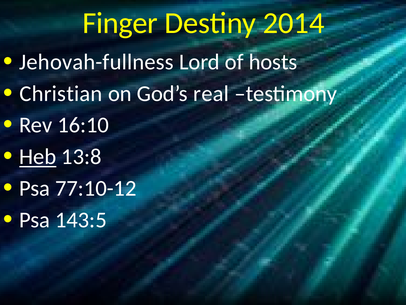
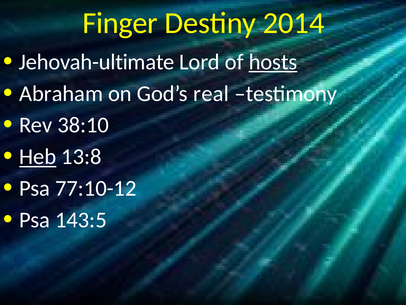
Jehovah-fullness: Jehovah-fullness -> Jehovah-ultimate (97, 62)
hosts underline: none -> present (273, 62)
Christian: Christian -> Abraham (61, 93)
16:10: 16:10 -> 38:10 (83, 125)
